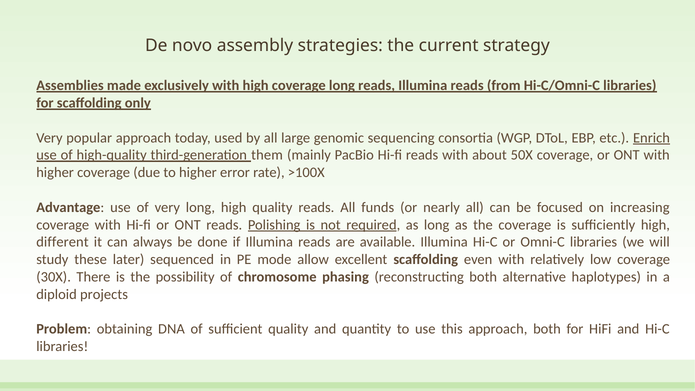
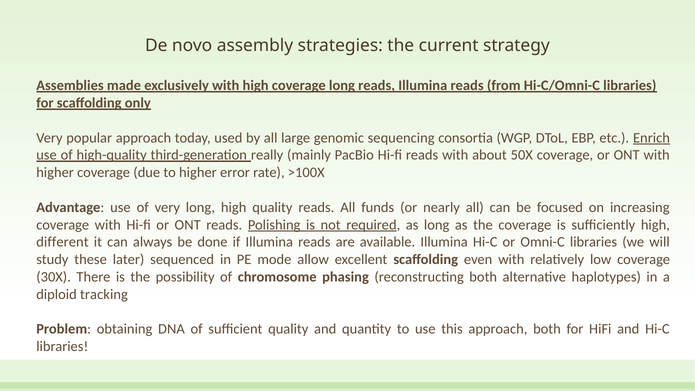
them: them -> really (267, 155)
projects: projects -> tracking (104, 294)
